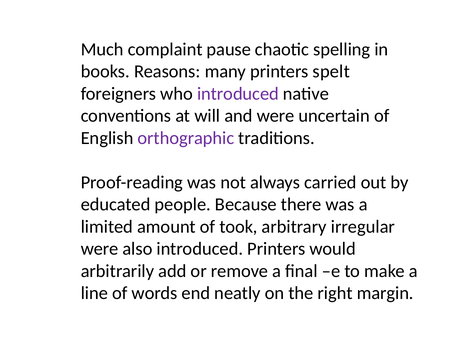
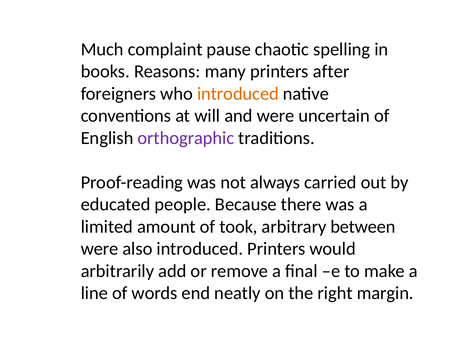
spelt: spelt -> after (331, 72)
introduced colour: purple -> orange (238, 94)
irregular: irregular -> between (363, 227)
